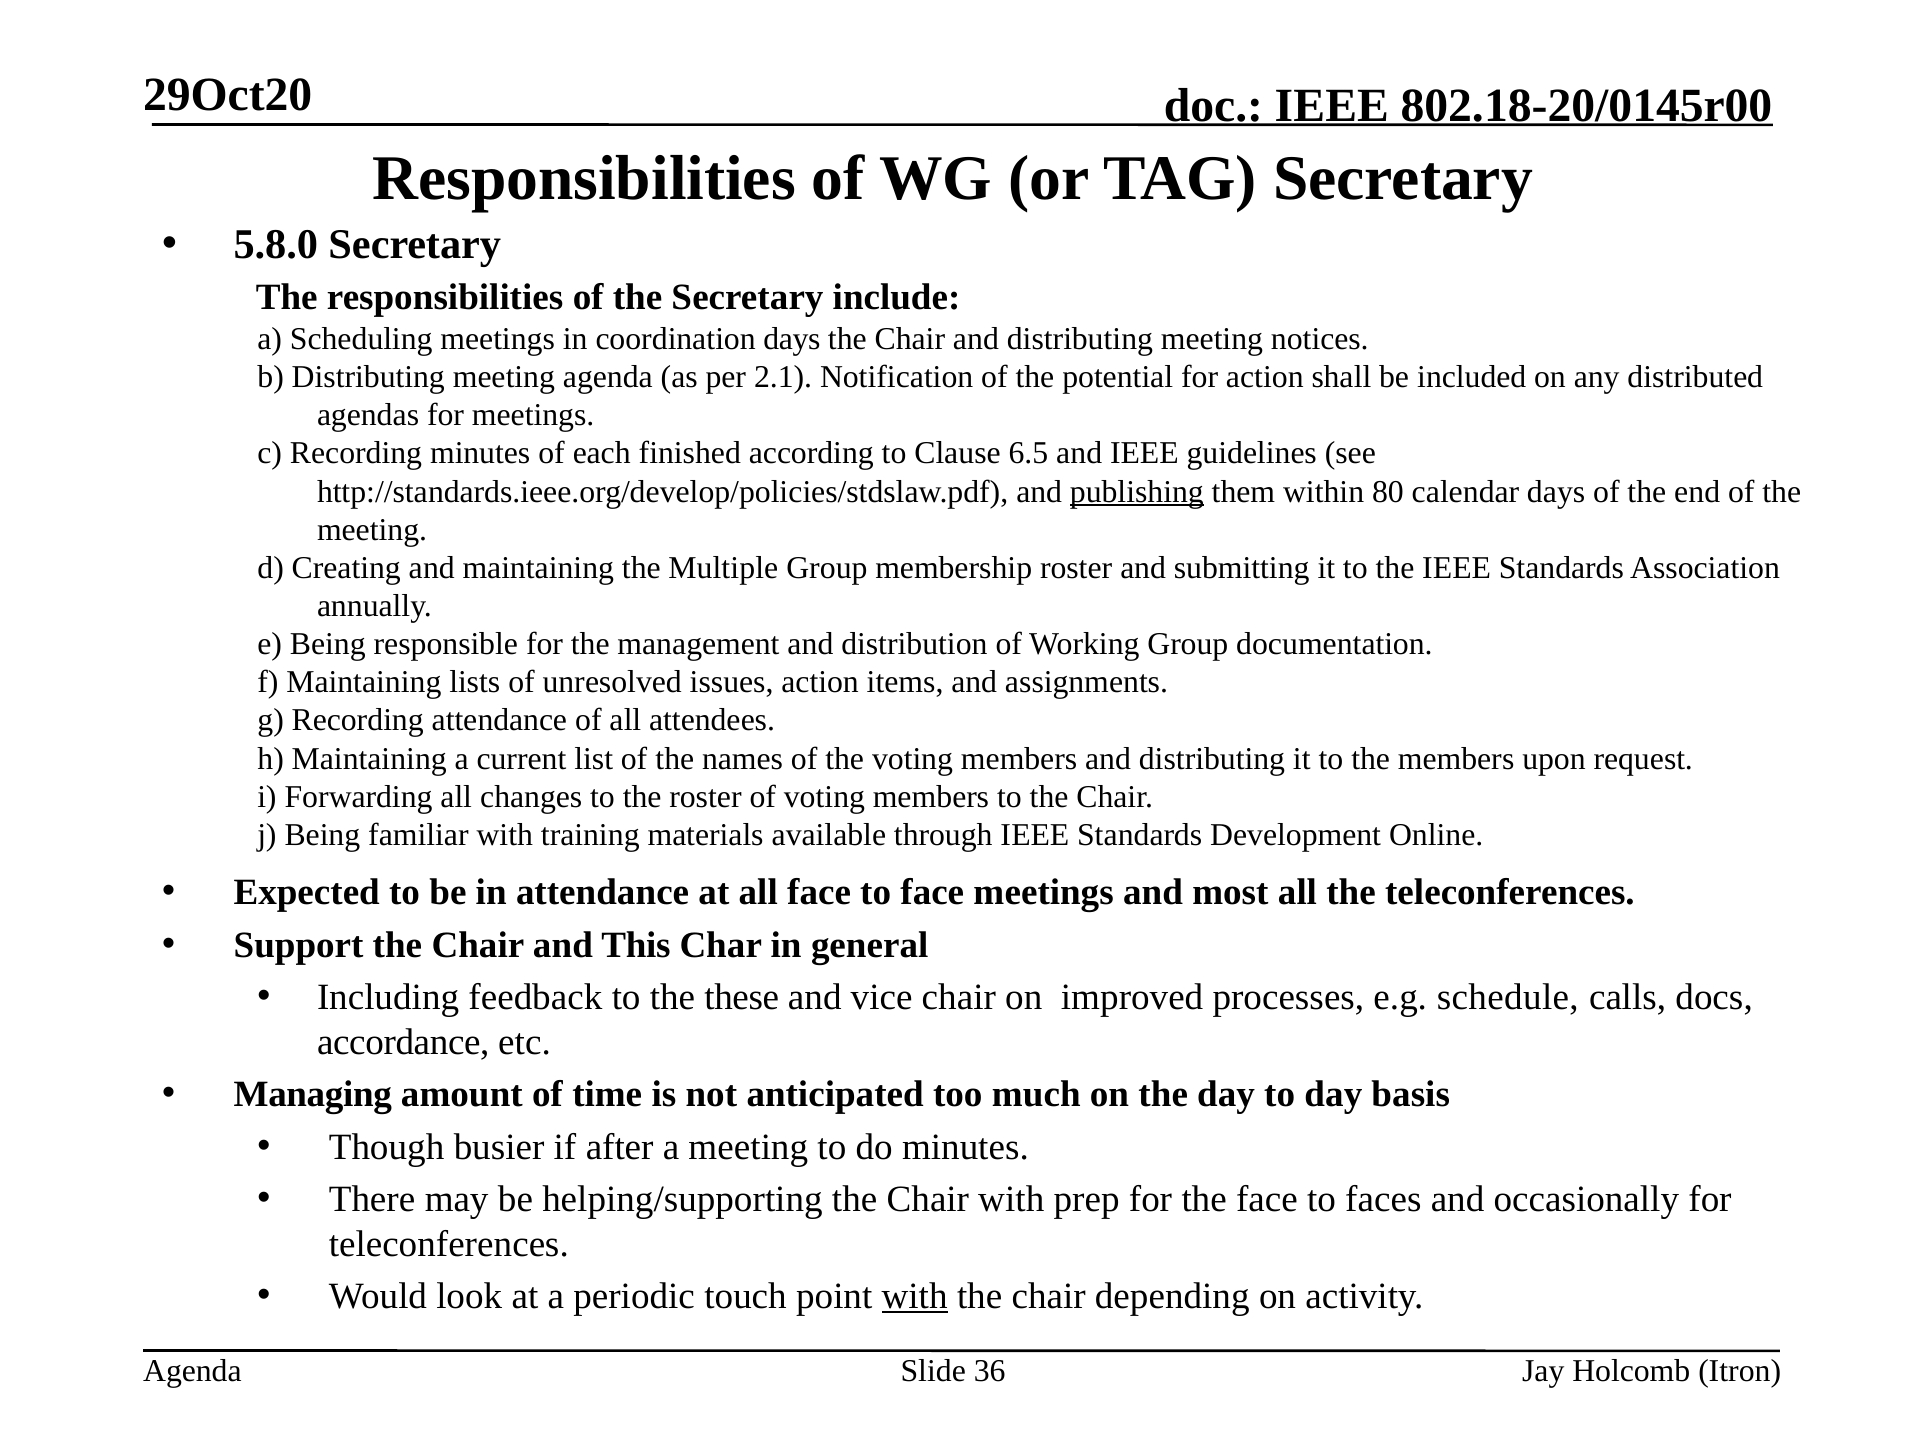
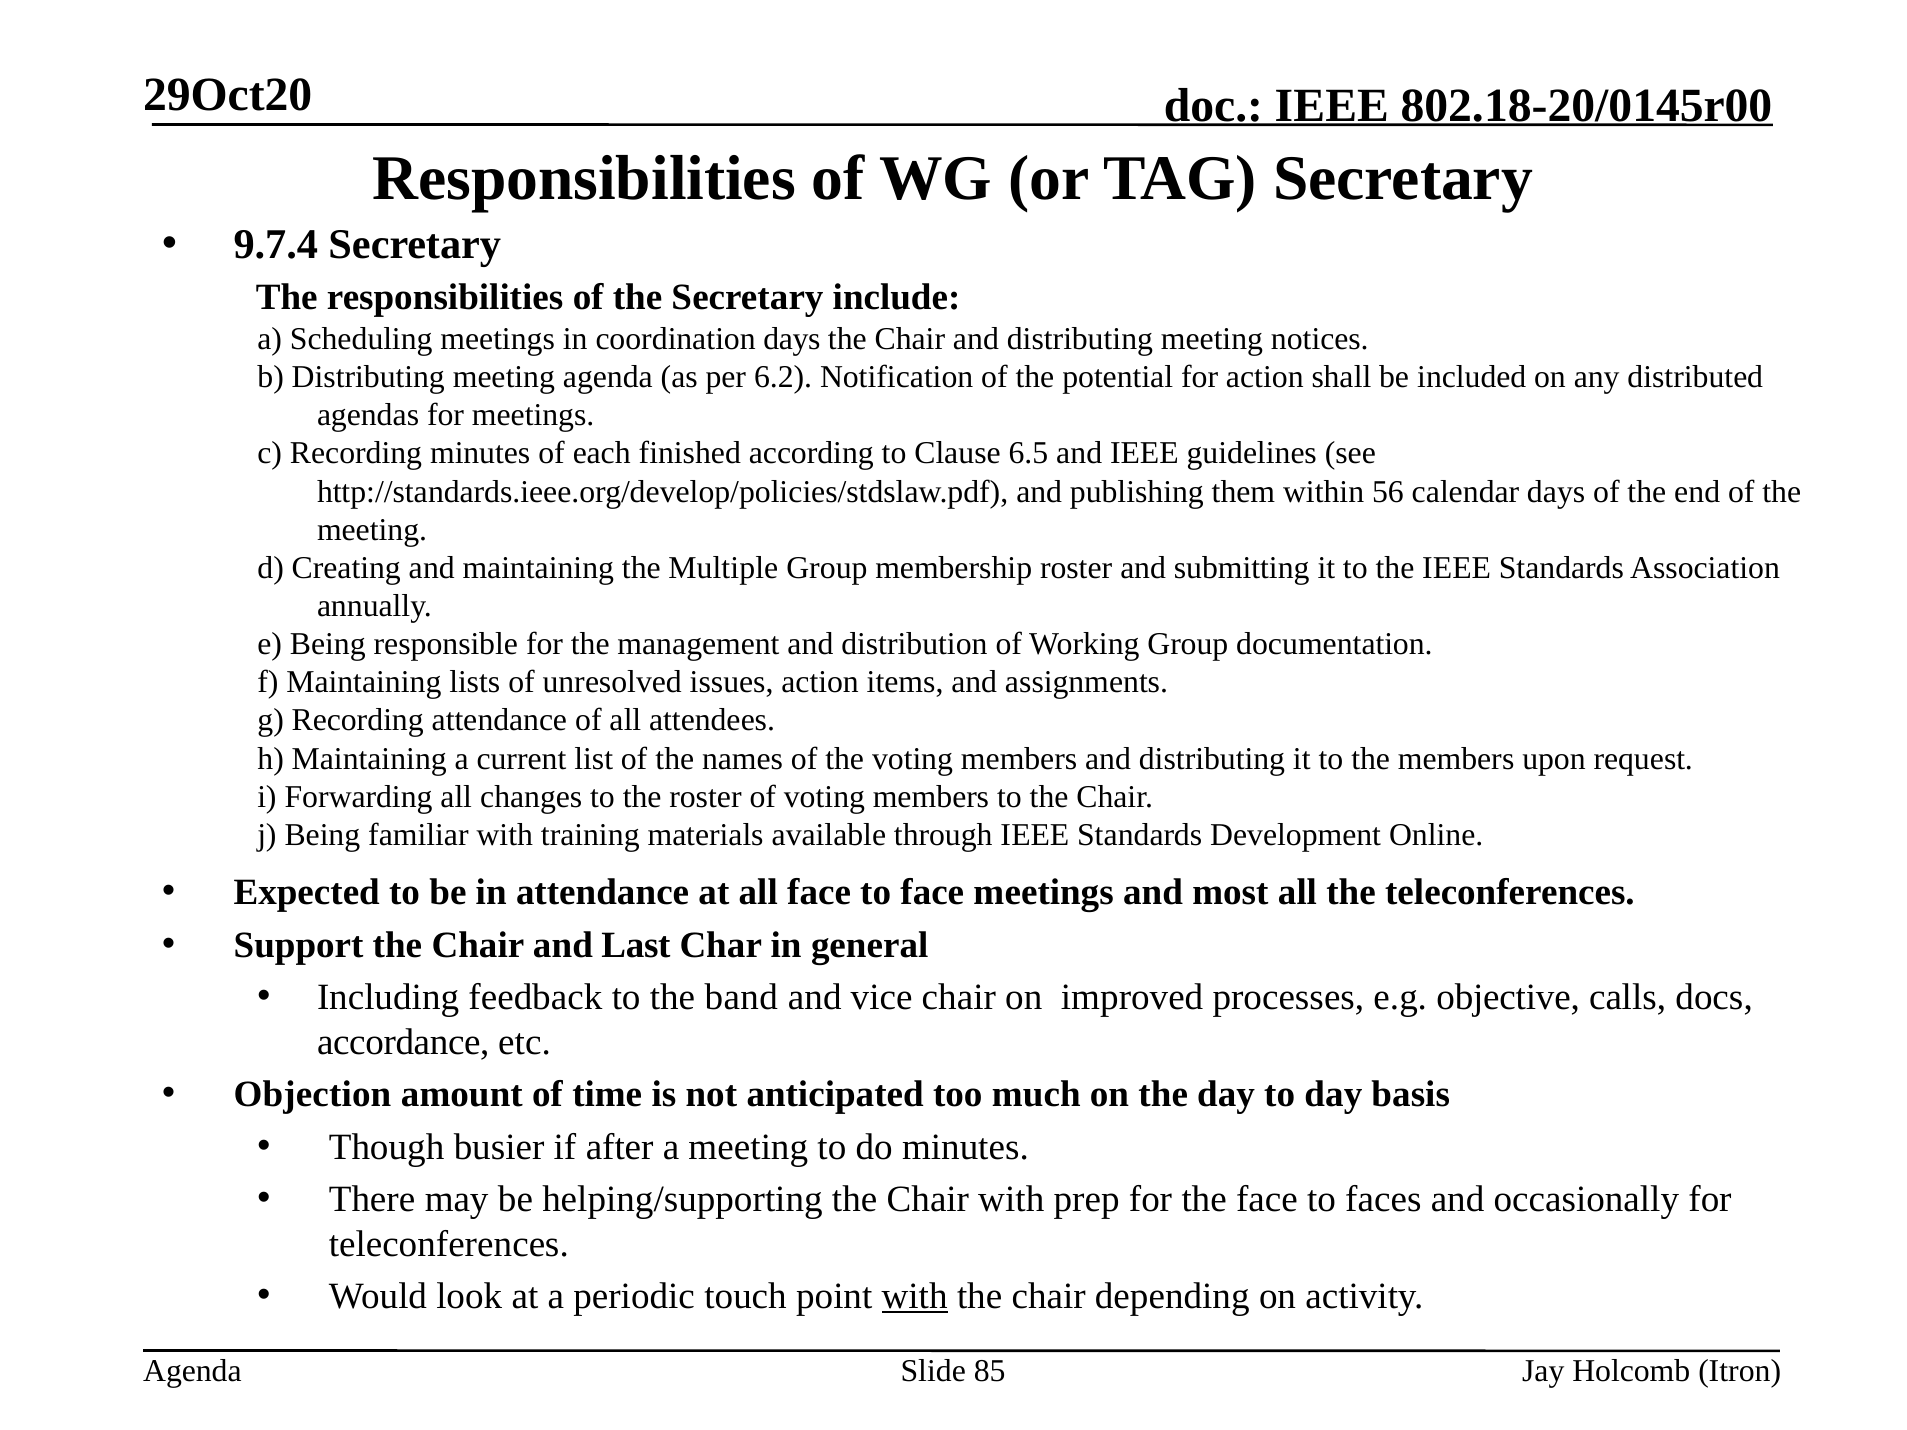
5.8.0: 5.8.0 -> 9.7.4 (276, 245)
2.1: 2.1 -> 6.2 (783, 377)
publishing underline: present -> none (1137, 492)
80: 80 -> 56 (1388, 492)
This: This -> Last (636, 945)
these: these -> band (741, 998)
schedule: schedule -> objective (1508, 998)
Managing: Managing -> Objection (312, 1095)
36: 36 -> 85 (990, 1372)
